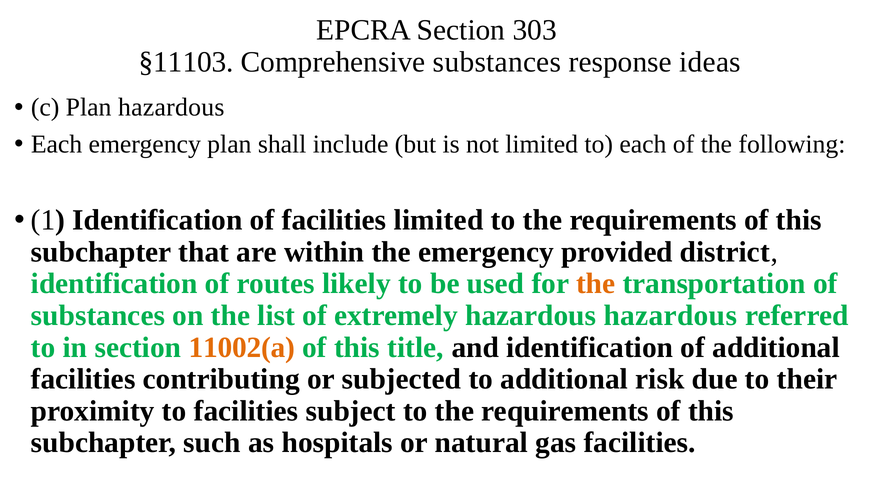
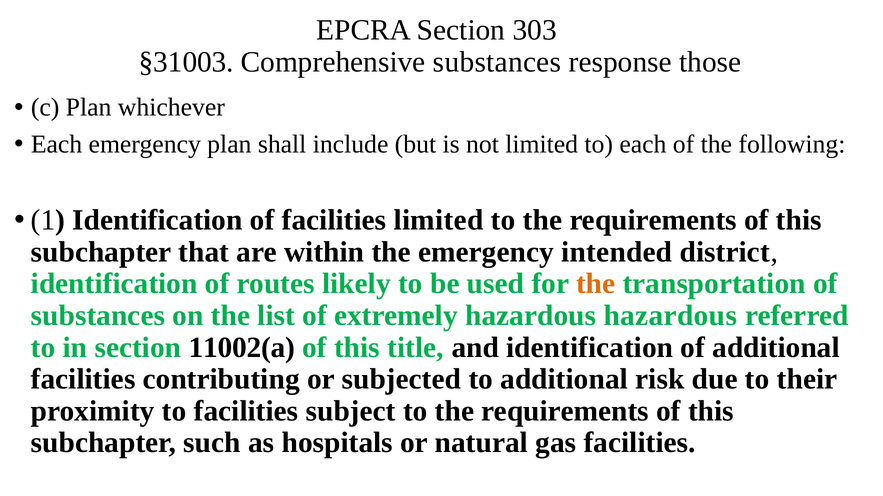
§11103: §11103 -> §31003 (186, 62)
ideas: ideas -> those (710, 62)
Plan hazardous: hazardous -> whichever (171, 108)
provided: provided -> intended (617, 252)
11002(a colour: orange -> black (242, 348)
